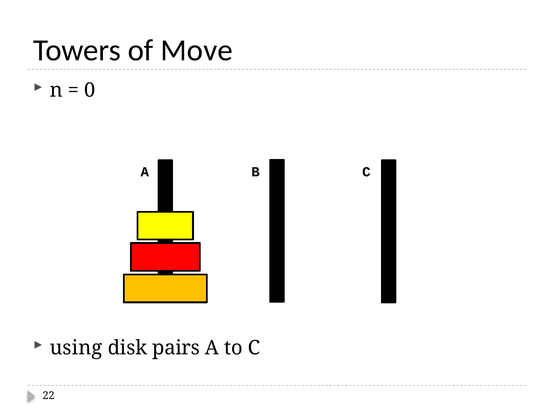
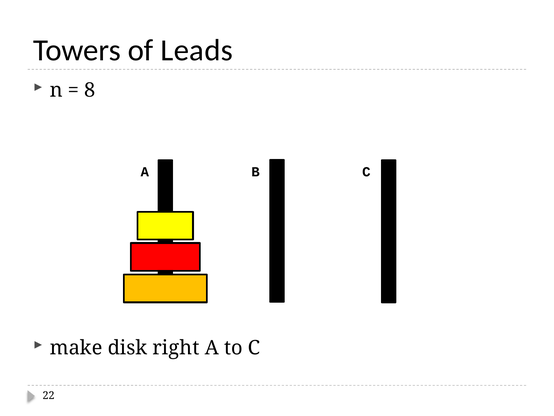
Move: Move -> Leads (197, 50)
0: 0 -> 8 (90, 90)
using: using -> make (76, 348)
pairs: pairs -> right (176, 348)
